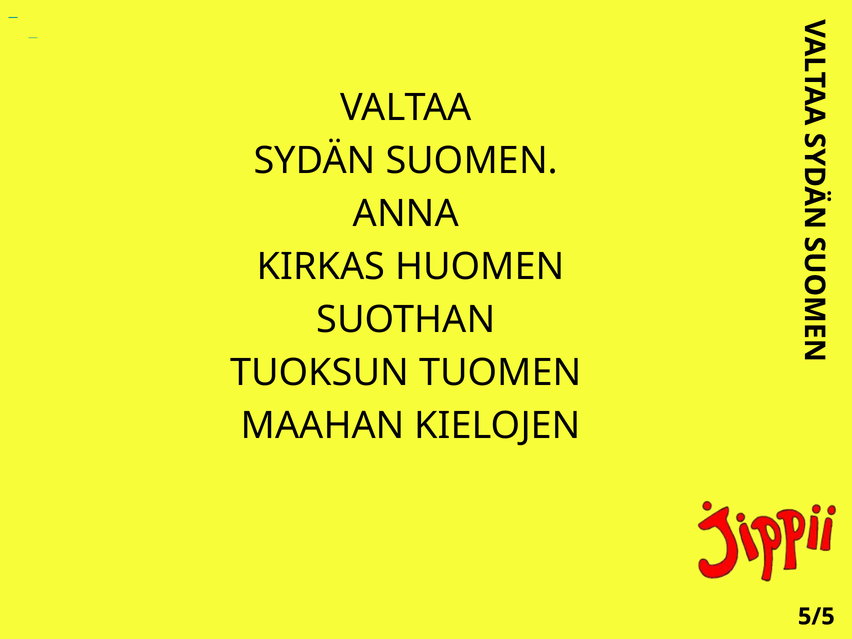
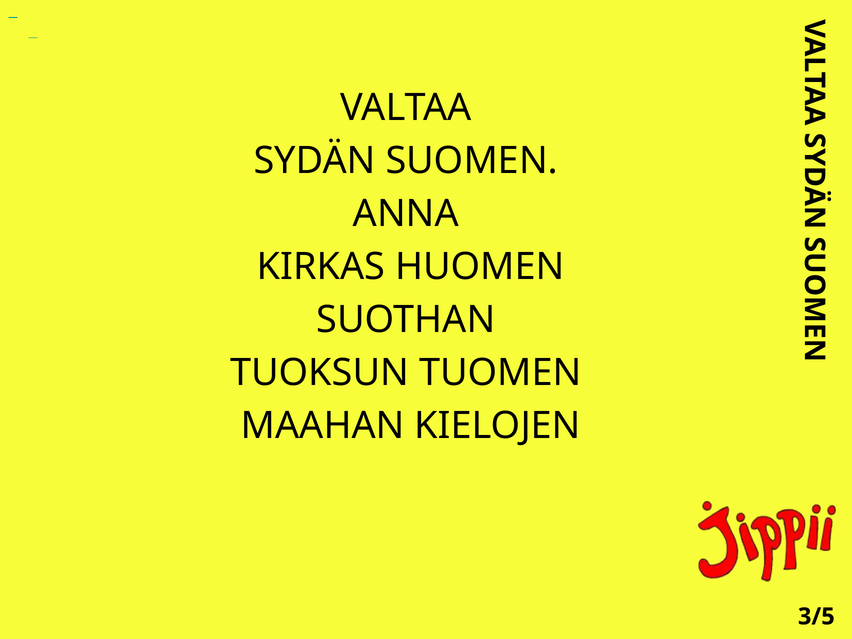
5/5: 5/5 -> 3/5 (816, 617)
